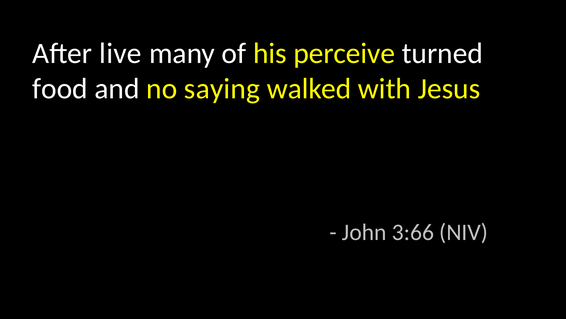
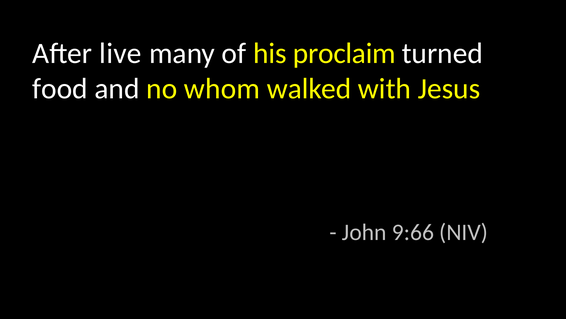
perceive: perceive -> proclaim (344, 53)
saying: saying -> whom (222, 89)
3:66: 3:66 -> 9:66 (413, 232)
